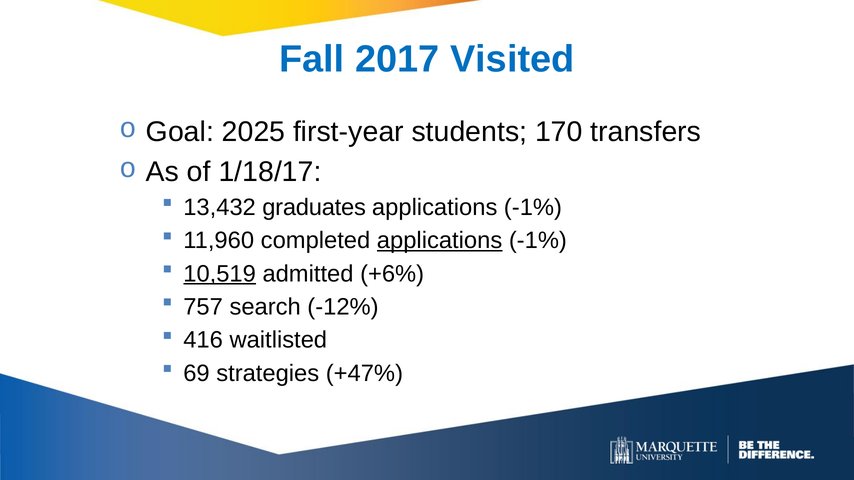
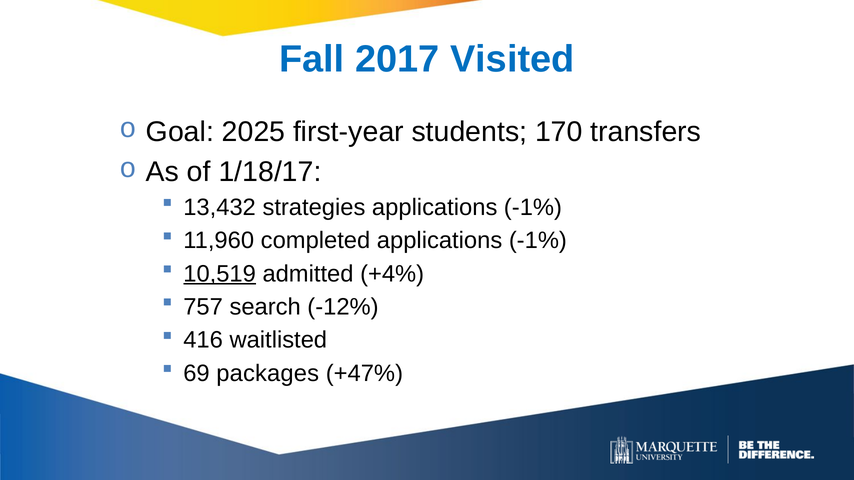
graduates: graduates -> strategies (314, 208)
applications underline: present -> none (440, 241)
+6%: +6% -> +4% (392, 274)
strategies: strategies -> packages (268, 374)
